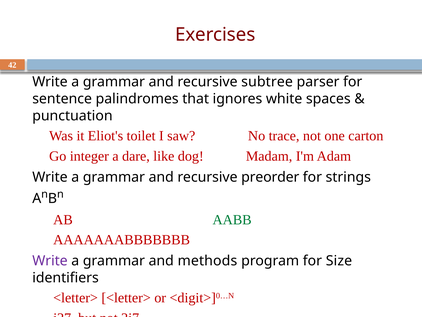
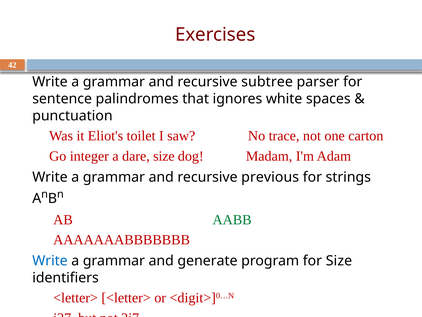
dare like: like -> size (164, 156)
preorder: preorder -> previous (270, 177)
Write colour: purple -> blue (50, 260)
methods: methods -> generate (208, 260)
